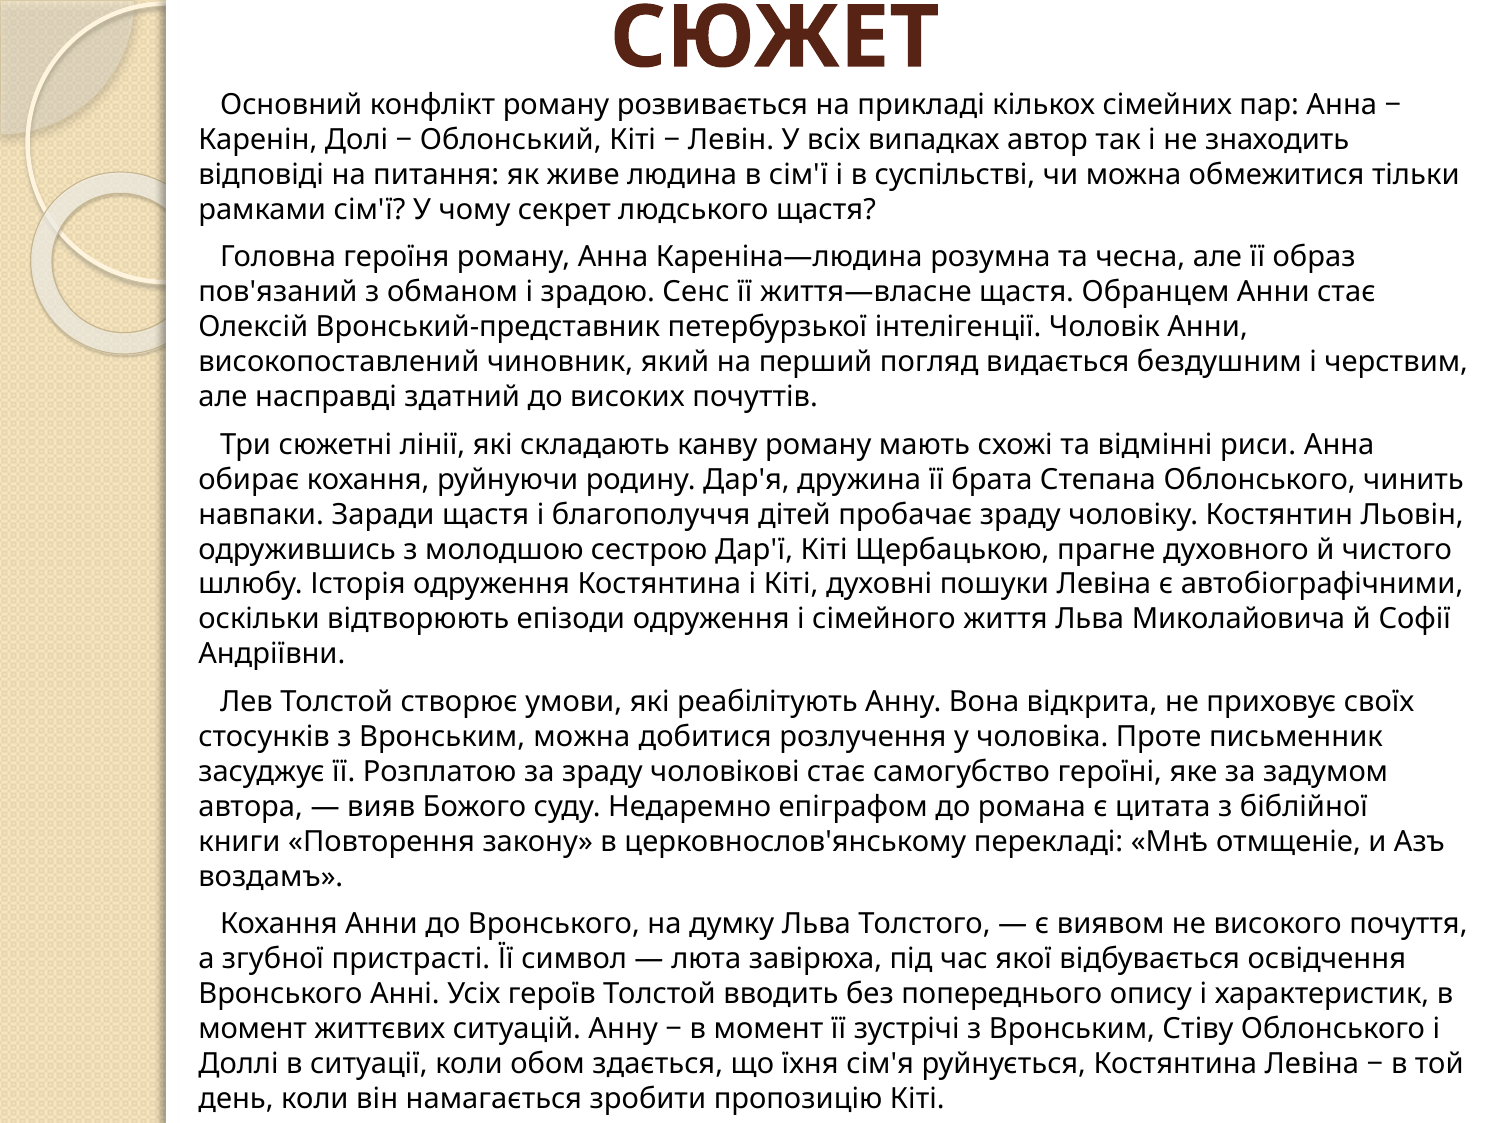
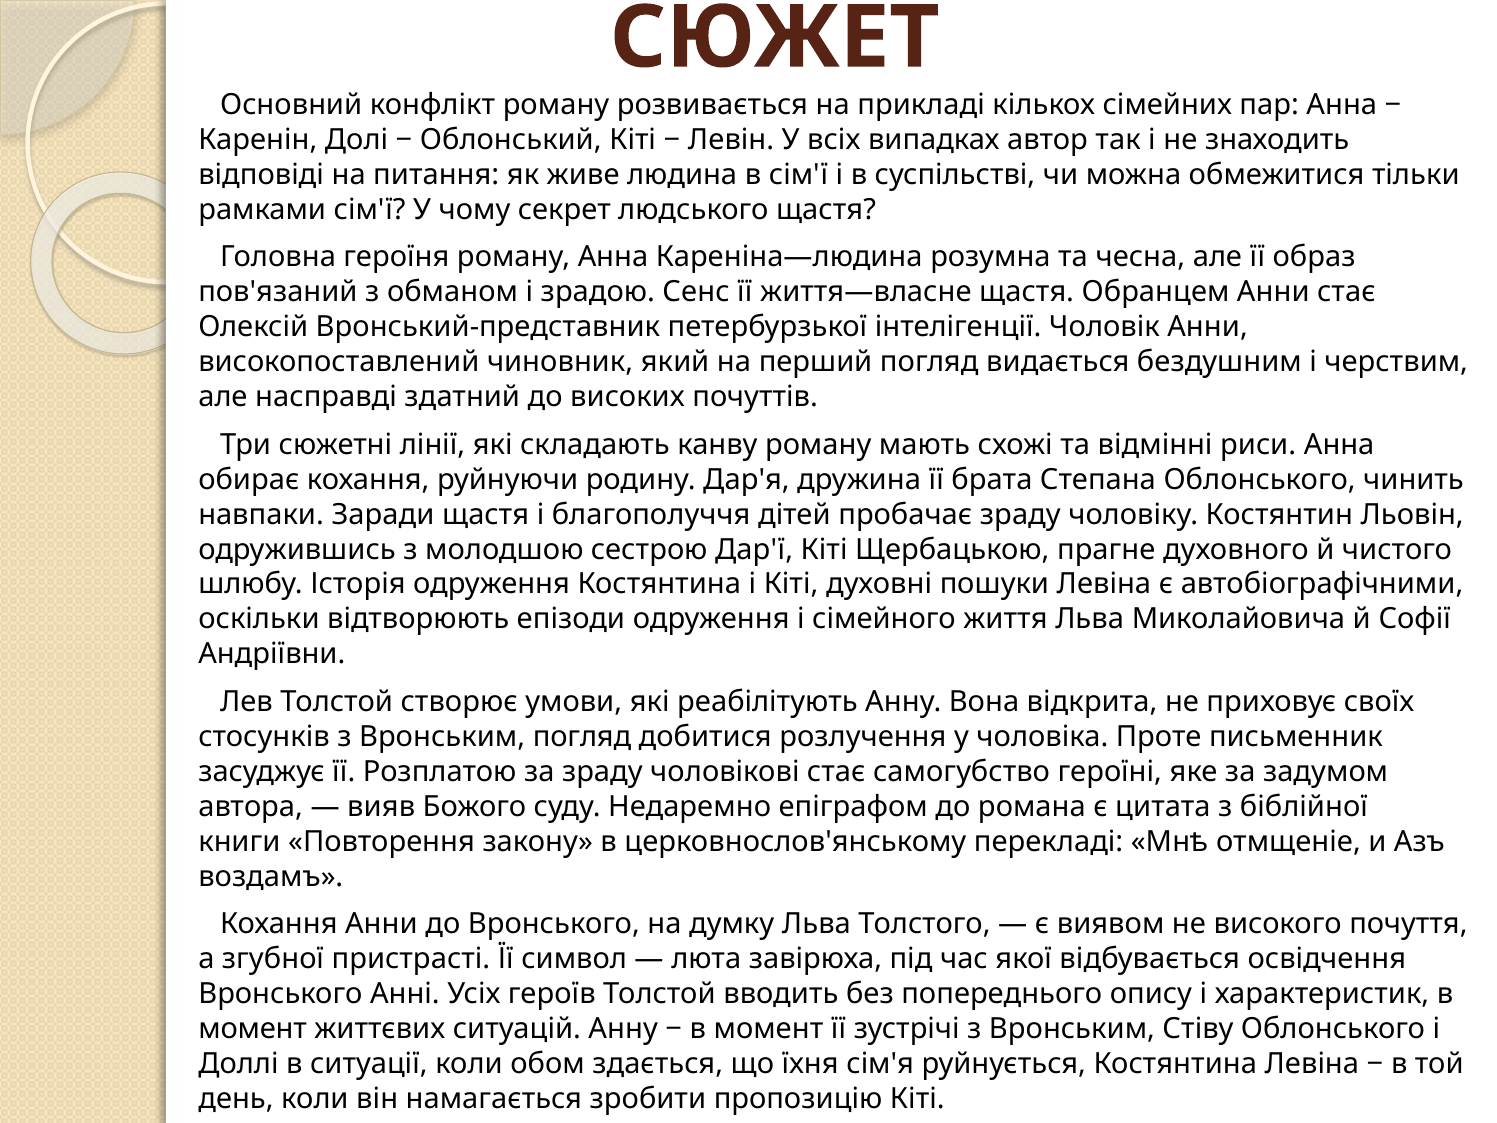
Вронським можна: можна -> погляд (582, 737)
